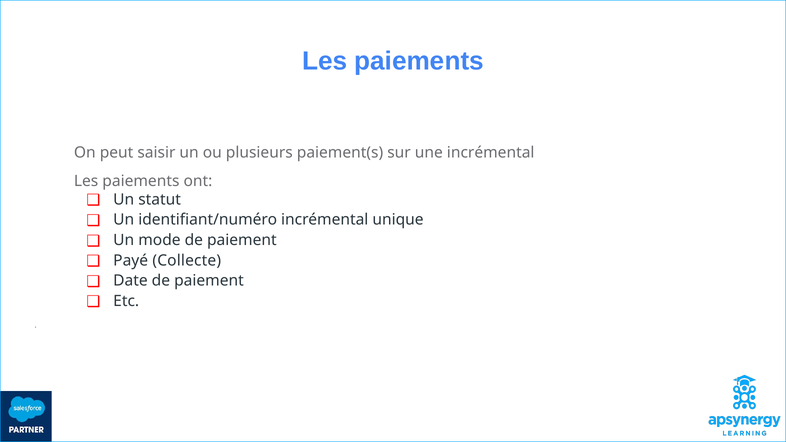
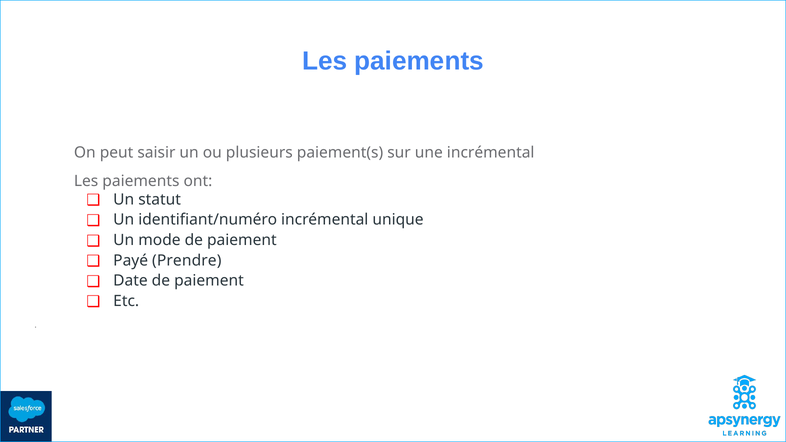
Collecte: Collecte -> Prendre (187, 260)
